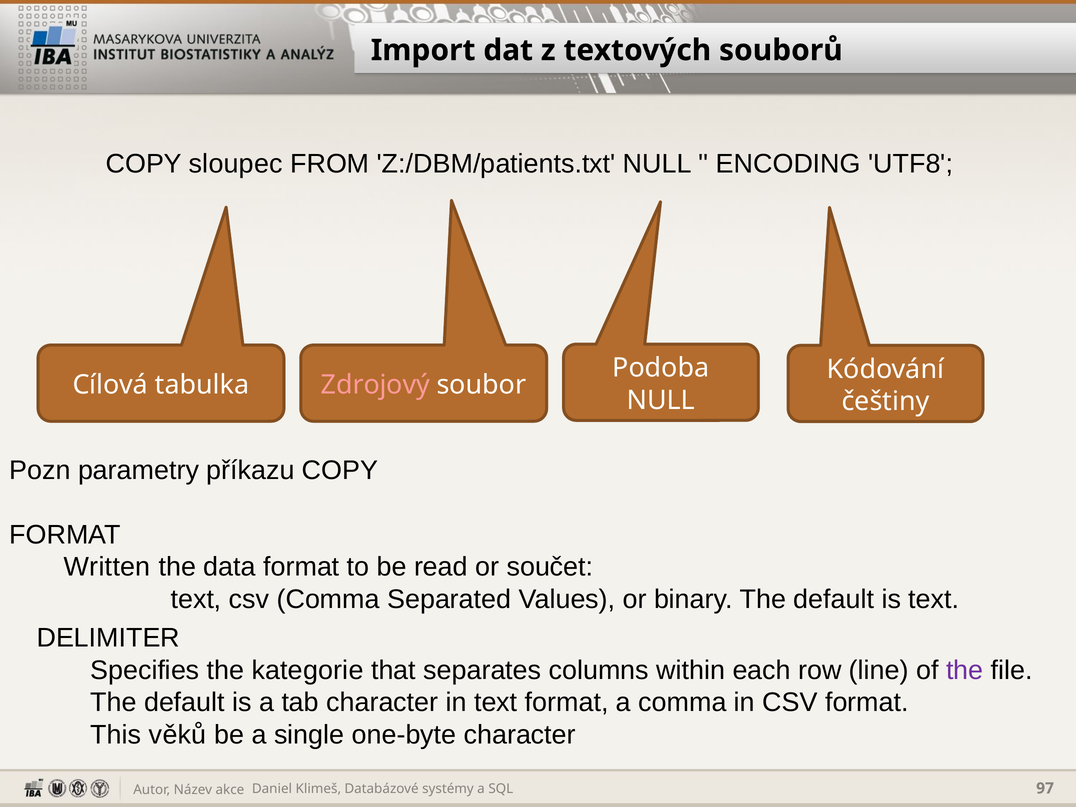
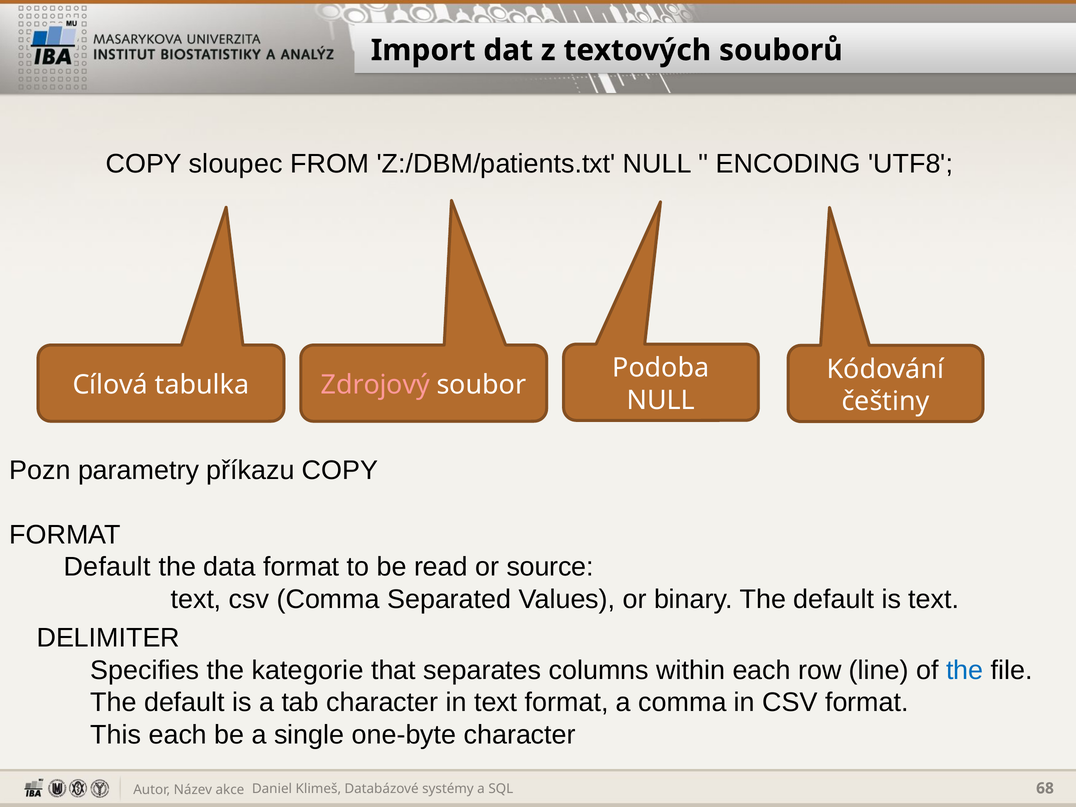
Written: Written -> Default (107, 567)
součet: součet -> source (550, 567)
the colour: purple -> blue (965, 670)
This věků: věků -> each (178, 735)
97: 97 -> 68 (1045, 788)
